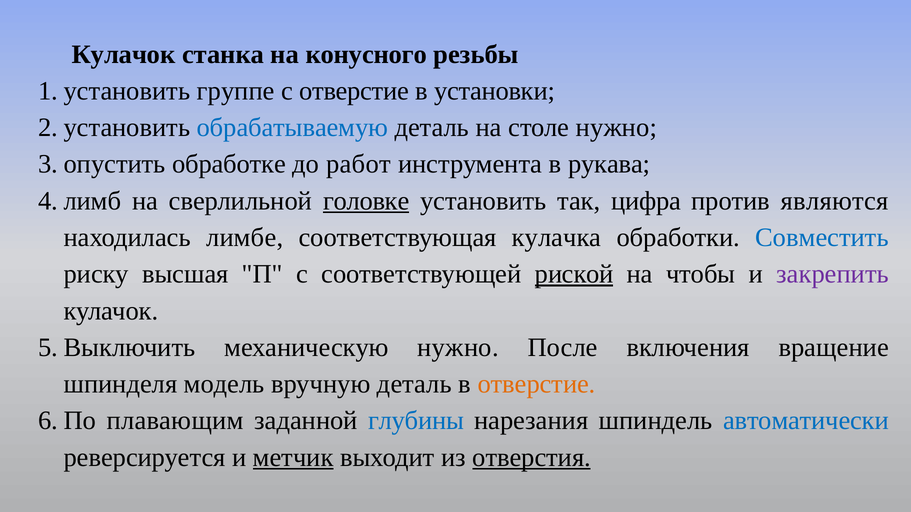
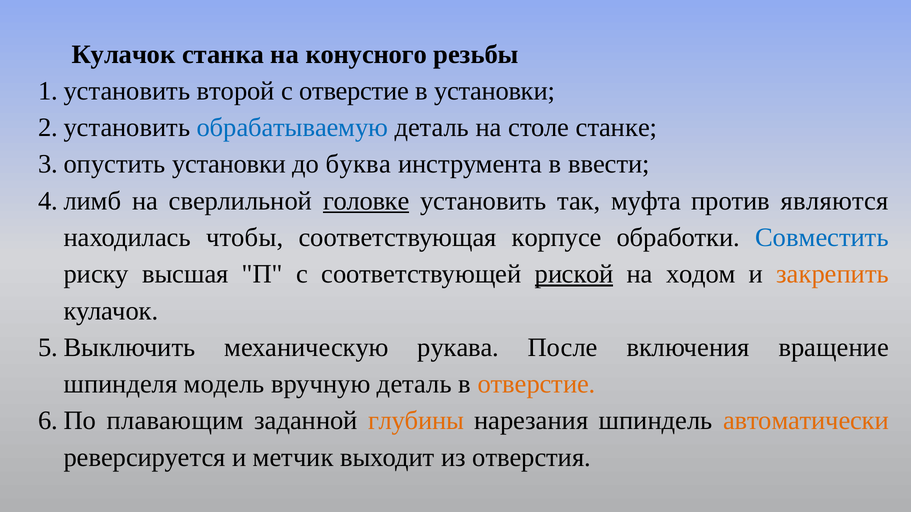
группе: группе -> второй (236, 91)
столе нужно: нужно -> станке (616, 128)
обработке: обработке -> установки (229, 164)
работ: работ -> буква (358, 164)
рукава: рукава -> ввести (609, 164)
цифра: цифра -> муфта (646, 201)
лимбе: лимбе -> чтобы (245, 238)
кулачка: кулачка -> корпусе (557, 238)
чтобы: чтобы -> ходом (701, 274)
закрепить colour: purple -> orange (833, 274)
механическую нужно: нужно -> рукава (458, 348)
глубины colour: blue -> orange (416, 421)
автоматически colour: blue -> orange (806, 421)
метчик underline: present -> none (293, 458)
отверстия underline: present -> none (532, 458)
